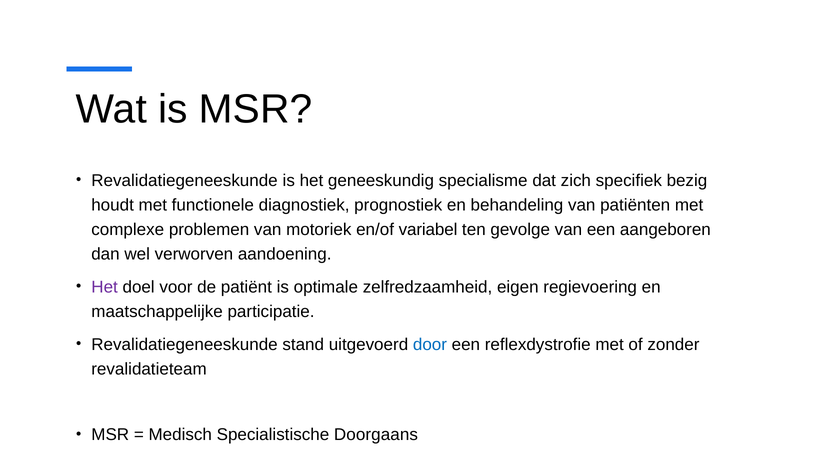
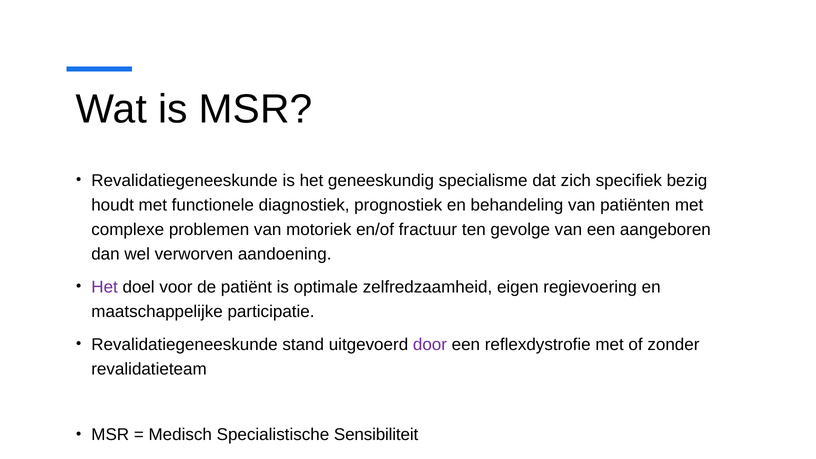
variabel: variabel -> fractuur (428, 229)
door colour: blue -> purple (430, 344)
Doorgaans: Doorgaans -> Sensibiliteit (376, 435)
